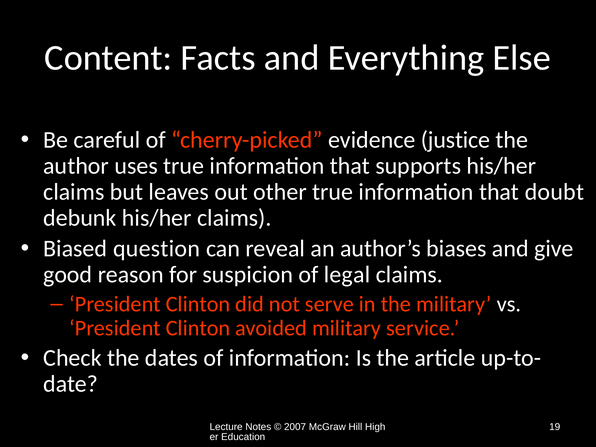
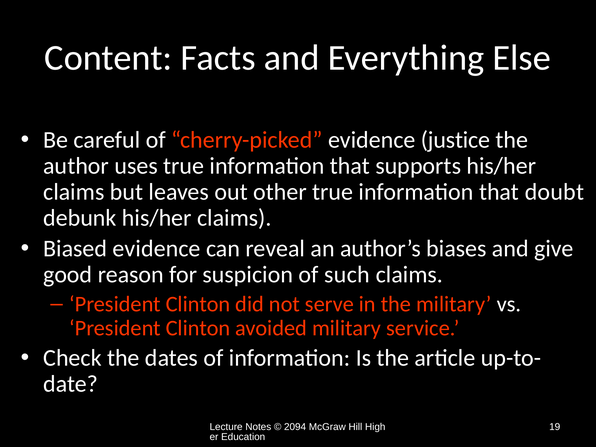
Biased question: question -> evidence (157, 248)
legal: legal -> such (347, 274)
2007: 2007 -> 2094 (295, 427)
